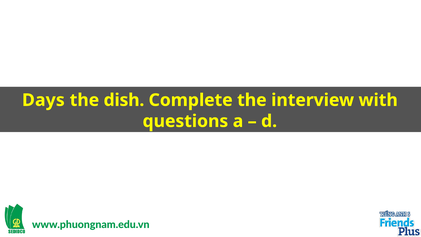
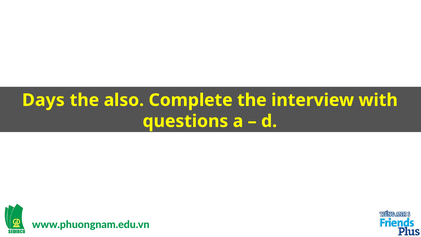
dish: dish -> also (124, 100)
